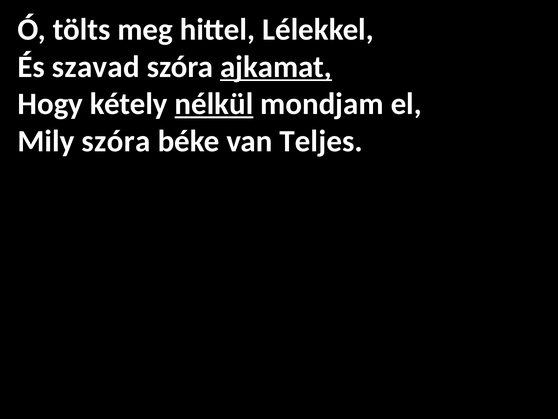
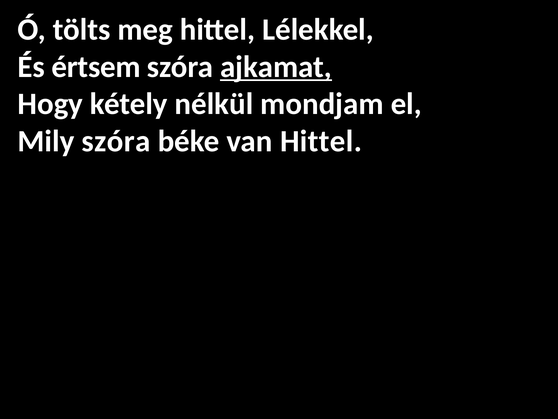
szavad: szavad -> értsem (96, 67)
nélkül underline: present -> none (214, 104)
van Teljes: Teljes -> Hittel (321, 141)
